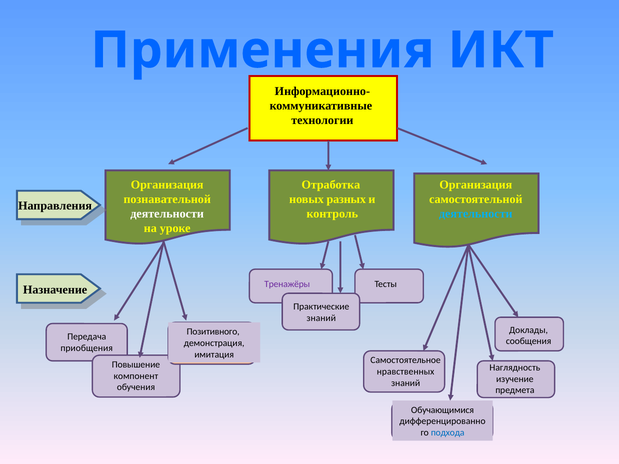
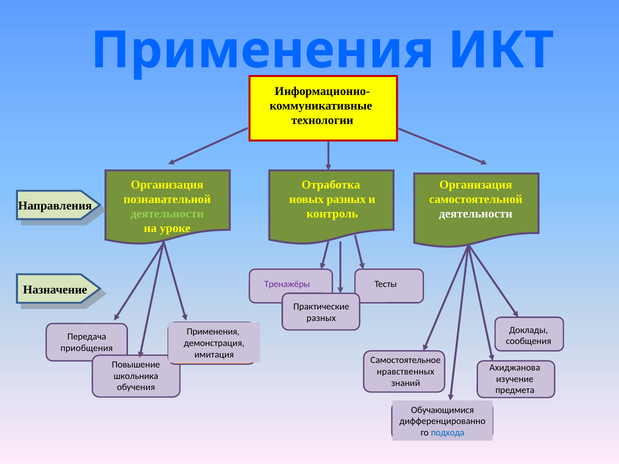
деятельности colour: white -> light green (167, 214)
деятельности colour: light blue -> white (476, 214)
знаний: знаний -> разных (321, 318)
Позитивного: Позитивного -> Применения (213, 332)
Наглядность: Наглядность -> Ахиджанова (515, 368)
компонент: компонент -> школьника (136, 376)
